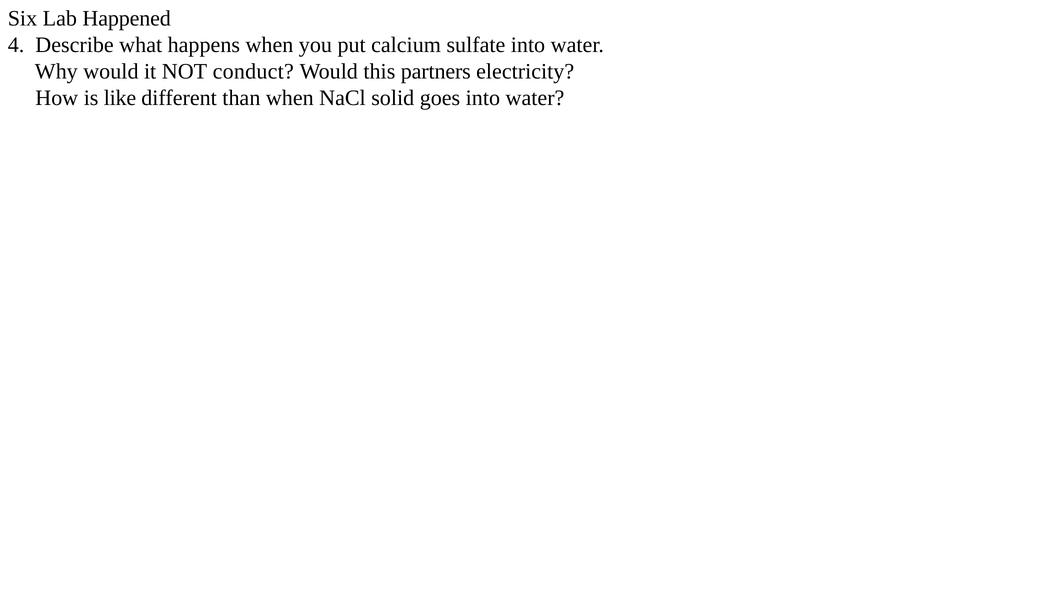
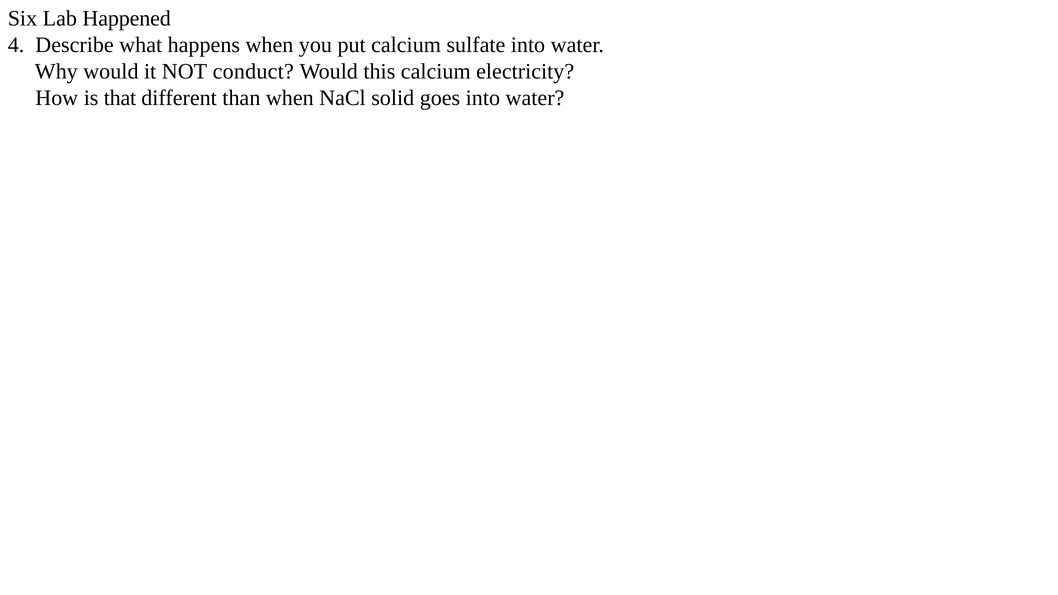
this partners: partners -> calcium (436, 72)
like: like -> that (120, 98)
